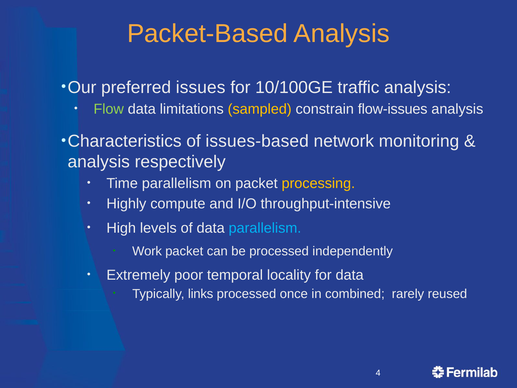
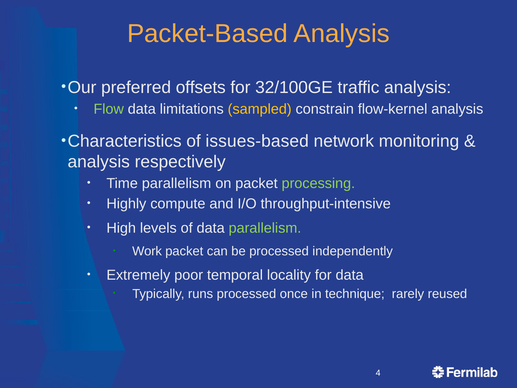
issues: issues -> offsets (201, 87)
10/100GE: 10/100GE -> 32/100GE (294, 87)
flow-issues: flow-issues -> flow-kernel (393, 109)
processing colour: yellow -> light green (318, 183)
parallelism colour: light blue -> light green (265, 228)
links: links -> runs (201, 294)
combined: combined -> technique (355, 294)
